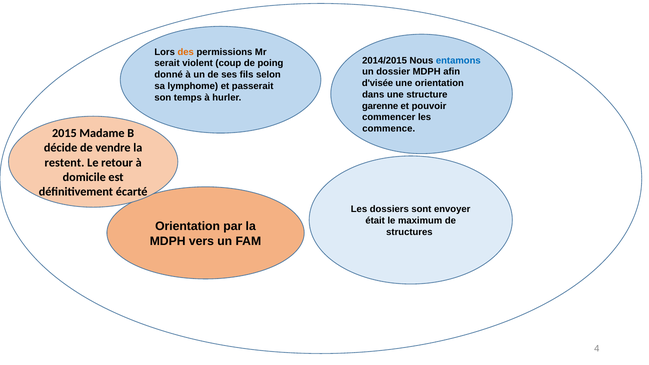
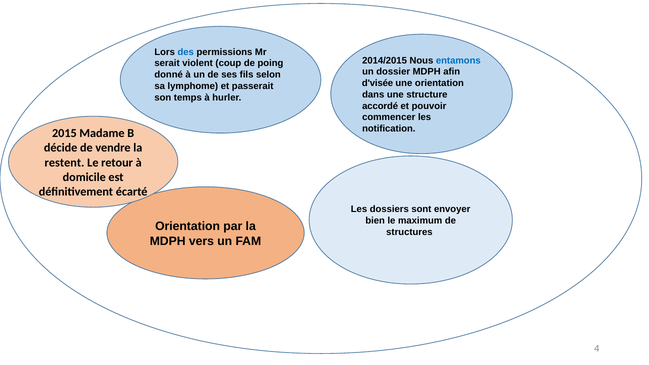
des colour: orange -> blue (186, 52)
garenne: garenne -> accordé (380, 106)
commence: commence -> notification (389, 129)
était: était -> bien (375, 221)
